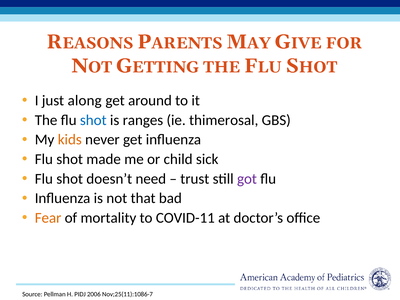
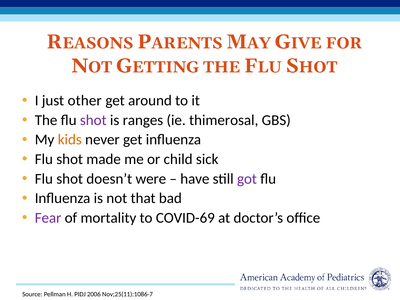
along: along -> other (85, 101)
shot colour: blue -> purple (93, 120)
need: need -> were (151, 179)
trust: trust -> have (195, 179)
Fear colour: orange -> purple (48, 218)
COVID-11: COVID-11 -> COVID-69 (185, 218)
